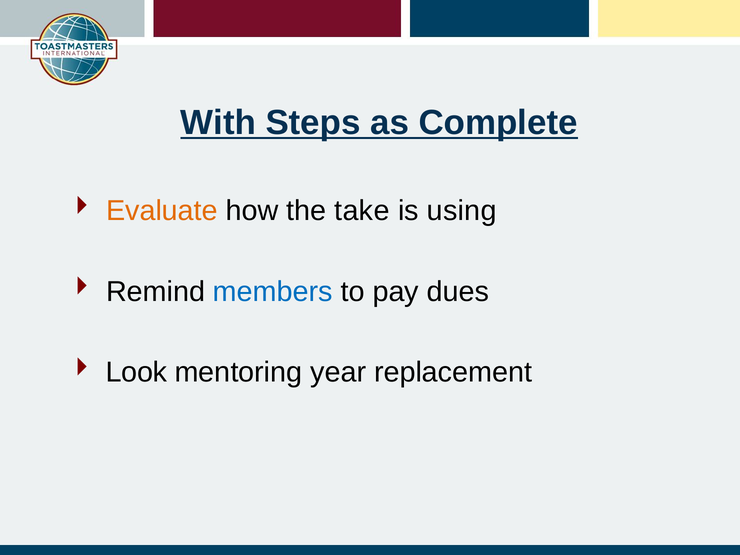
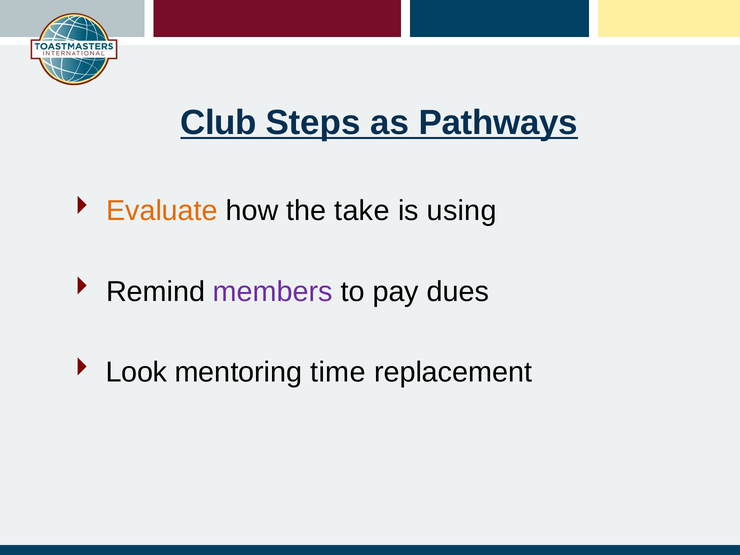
With: With -> Club (218, 123)
Complete: Complete -> Pathways (498, 123)
members colour: blue -> purple (273, 292)
year: year -> time (338, 372)
